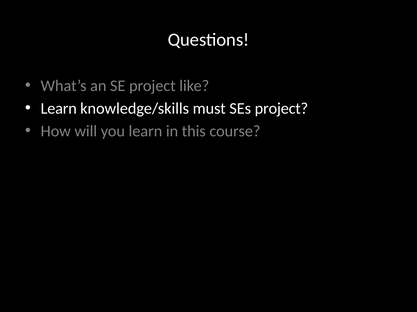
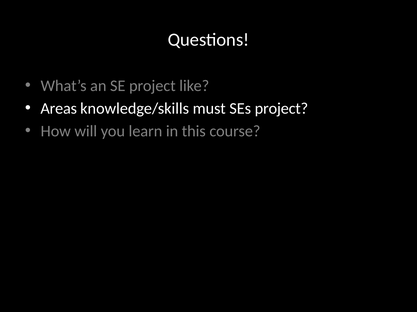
Learn: Learn -> Areas (59, 109)
